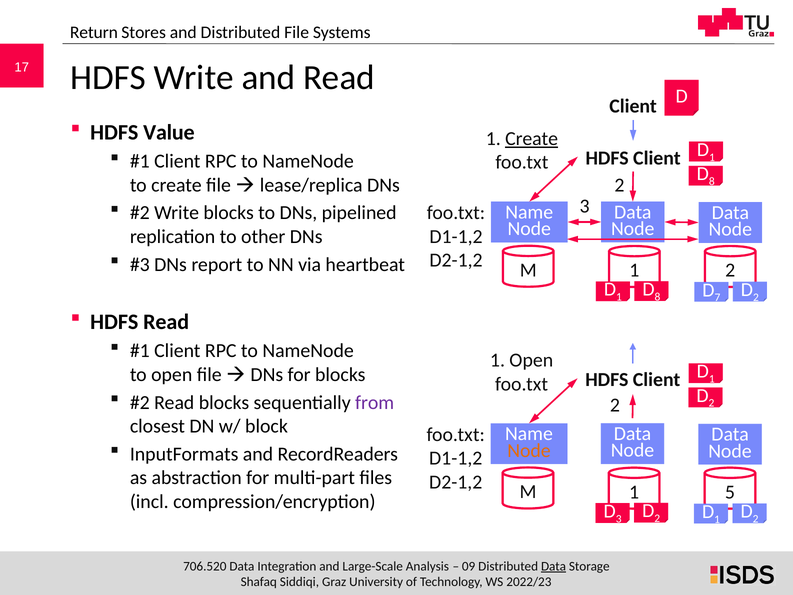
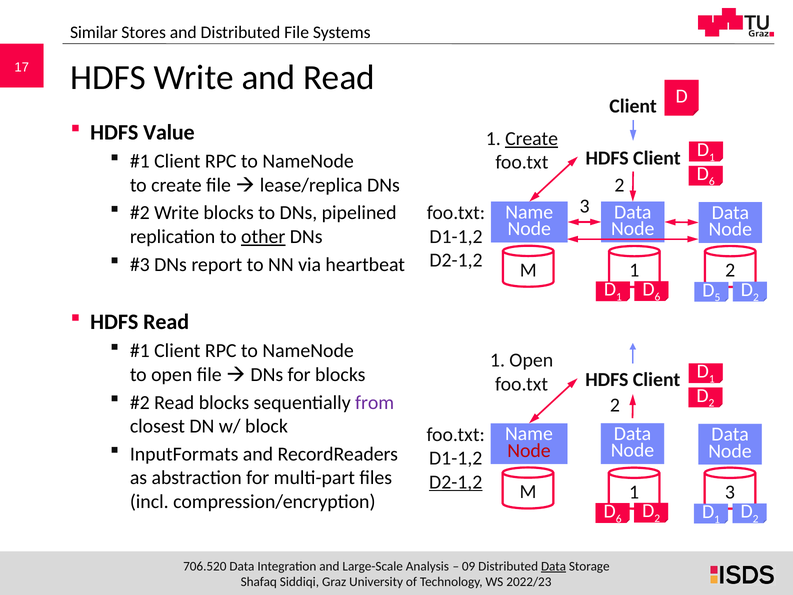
Return: Return -> Similar (94, 32)
8: 8 -> 6 (712, 181)
other underline: none -> present (263, 237)
8: 8 -> 6 (657, 297)
7: 7 -> 5 (717, 298)
Node colour: orange -> red (529, 450)
D2-1,2 underline: none -> present (456, 482)
1 5: 5 -> 3 (730, 492)
3: 3 -> 6 (619, 519)
